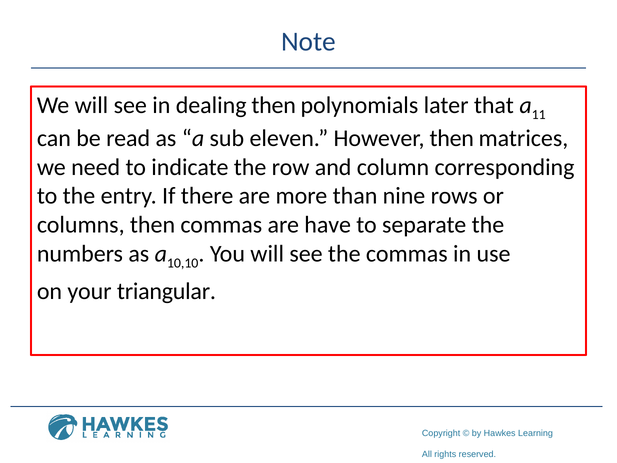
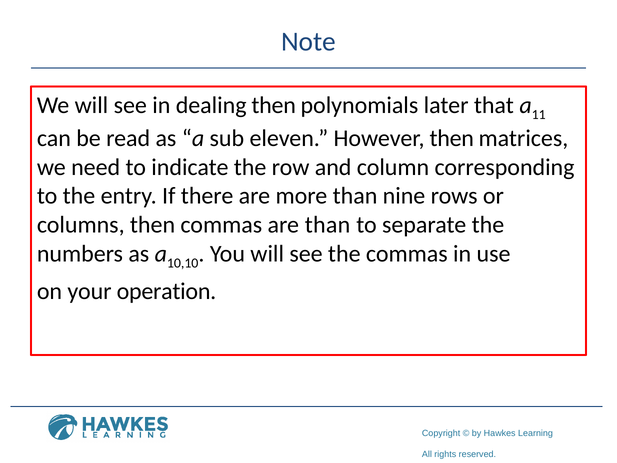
are have: have -> than (328, 225)
triangular: triangular -> operation (166, 291)
